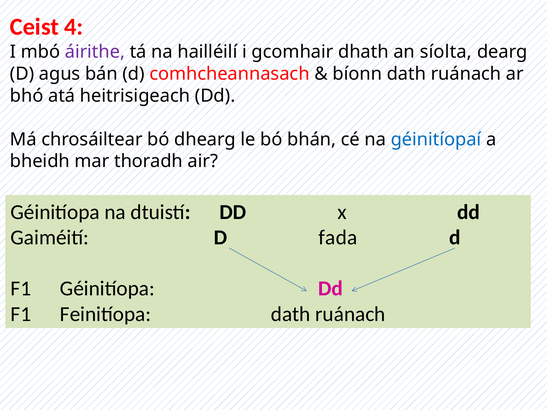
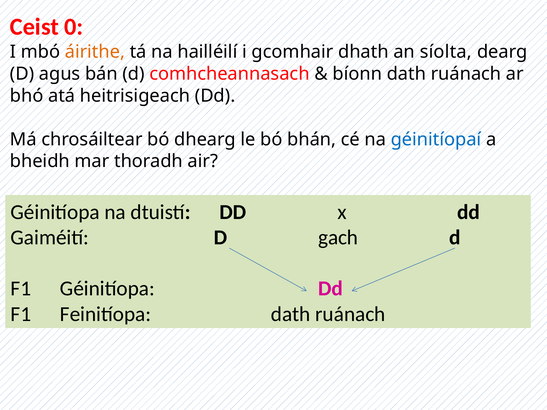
4: 4 -> 0 (74, 27)
áirithe colour: purple -> orange (95, 52)
fada: fada -> gach (338, 238)
